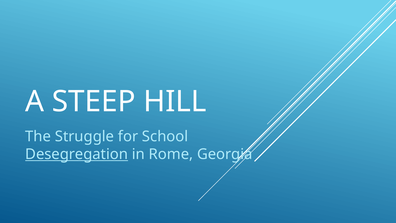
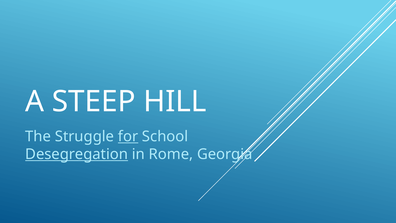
for underline: none -> present (128, 136)
